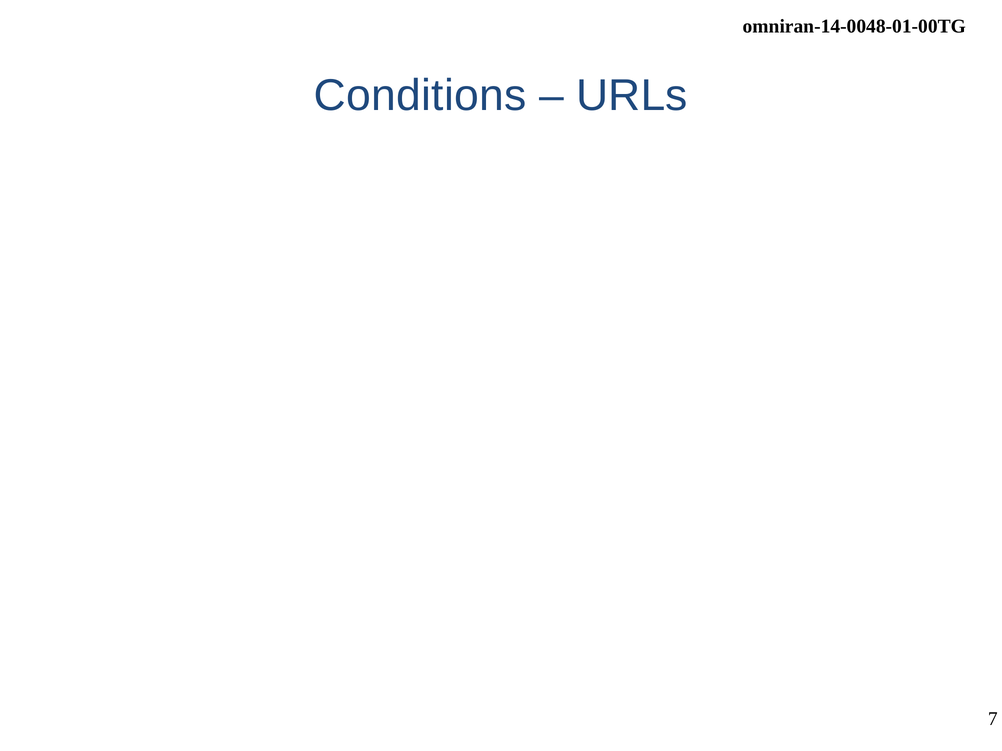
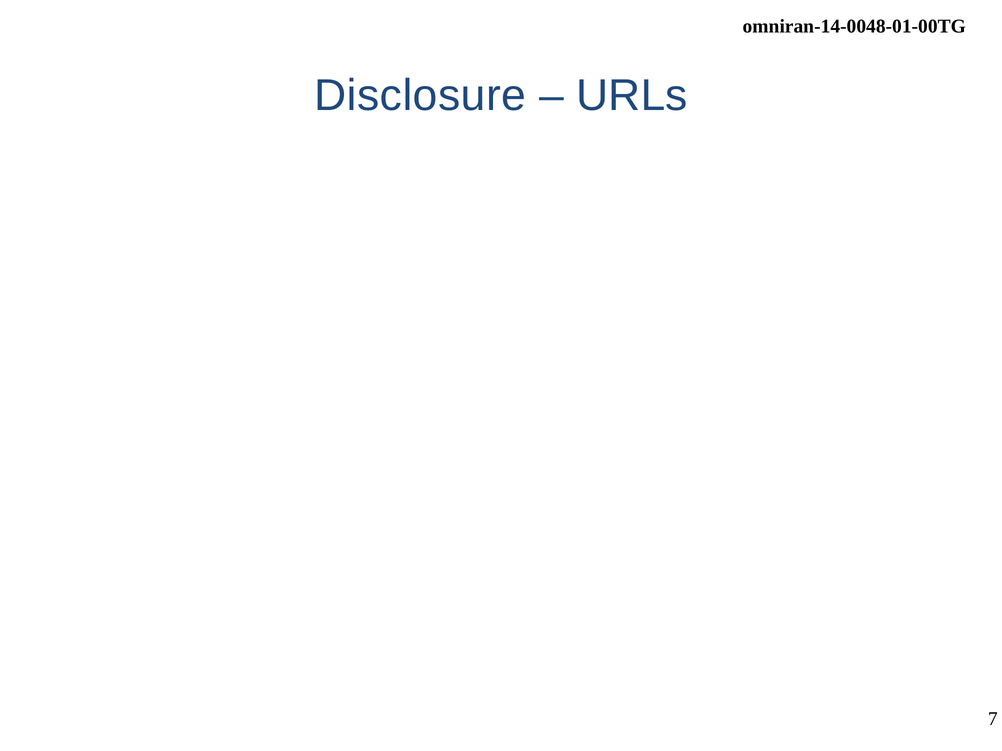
Conditions: Conditions -> Disclosure (420, 96)
